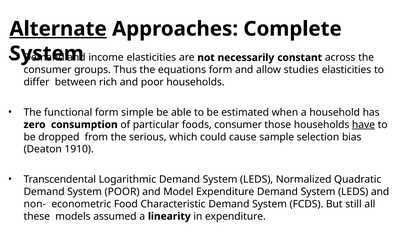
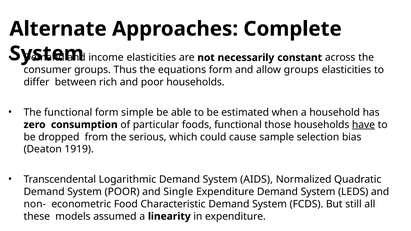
Alternate underline: present -> none (58, 29)
allow studies: studies -> groups (301, 70)
foods consumer: consumer -> functional (238, 125)
1910: 1910 -> 1919 (79, 150)
Logarithmic Demand System LEDS: LEDS -> AIDS (257, 180)
Model: Model -> Single (178, 192)
